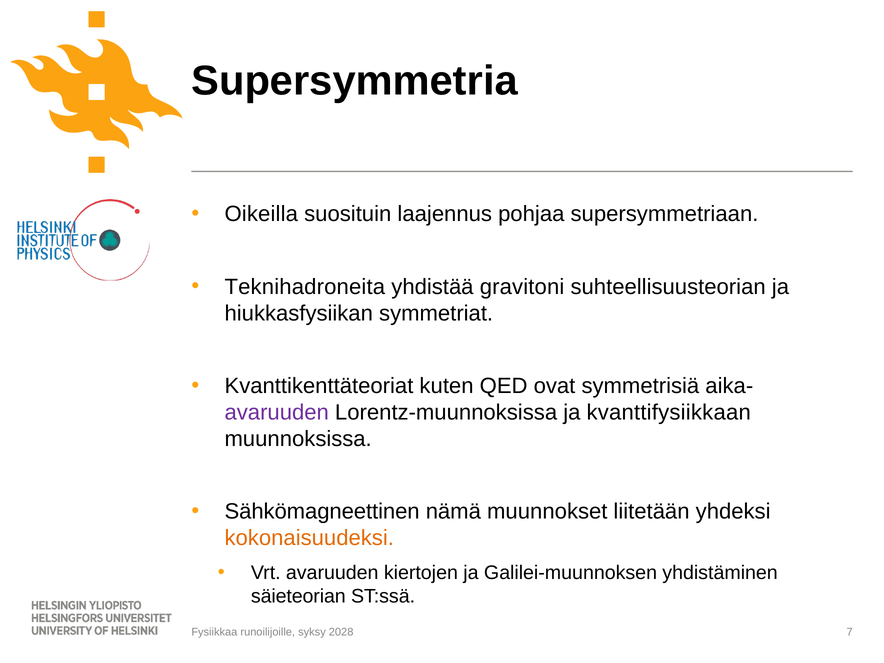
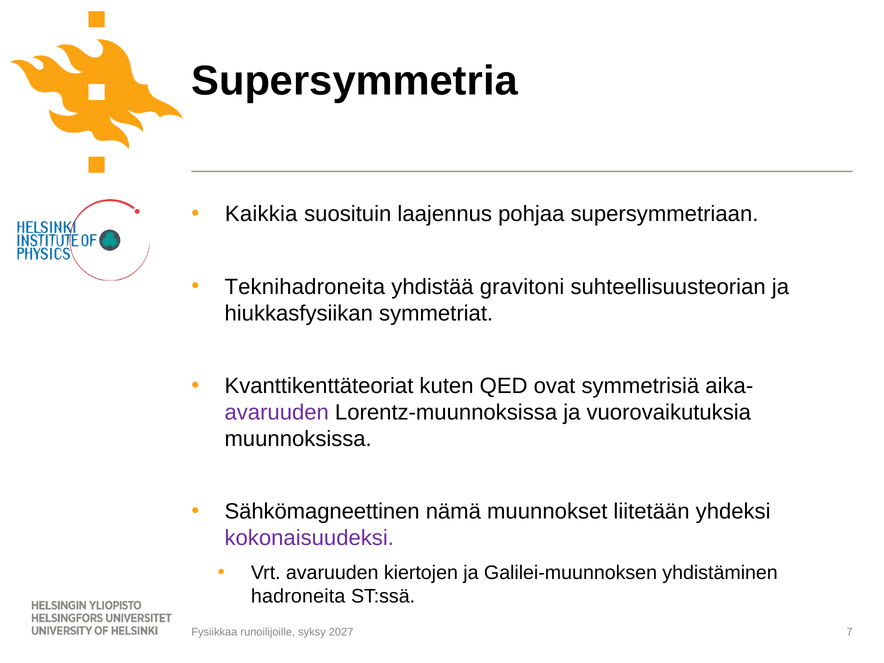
Oikeilla: Oikeilla -> Kaikkia (261, 214)
kvanttifysiikkaan: kvanttifysiikkaan -> vuorovaikutuksia (669, 412)
kokonaisuudeksi colour: orange -> purple (309, 538)
säieteorian: säieteorian -> hadroneita (298, 596)
2028: 2028 -> 2027 (341, 632)
